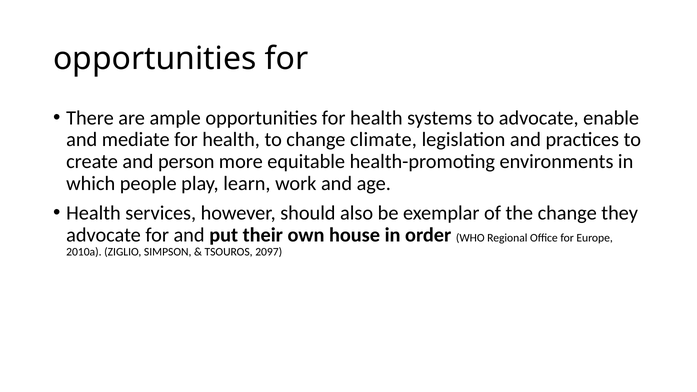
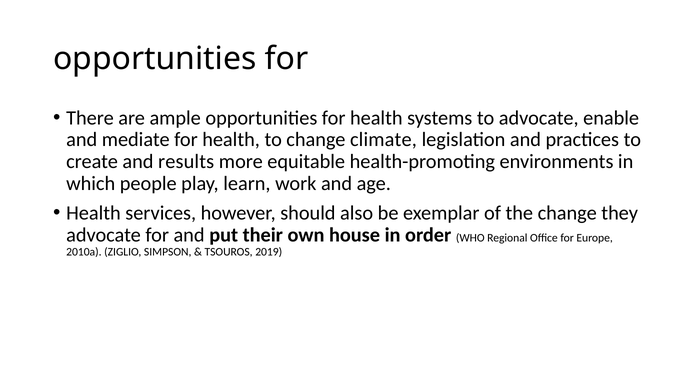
person: person -> results (186, 162)
2097: 2097 -> 2019 (269, 252)
